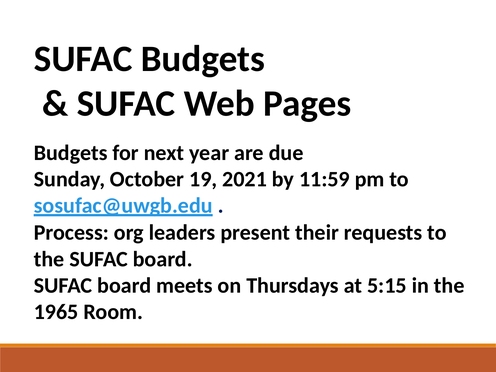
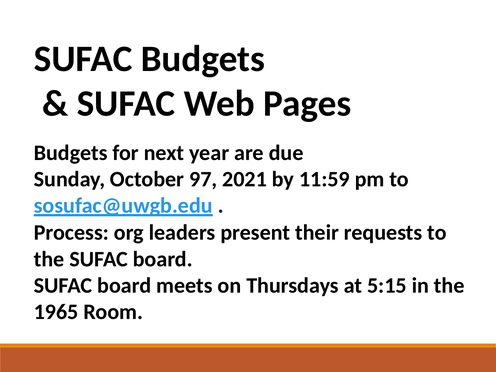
19: 19 -> 97 (203, 179)
